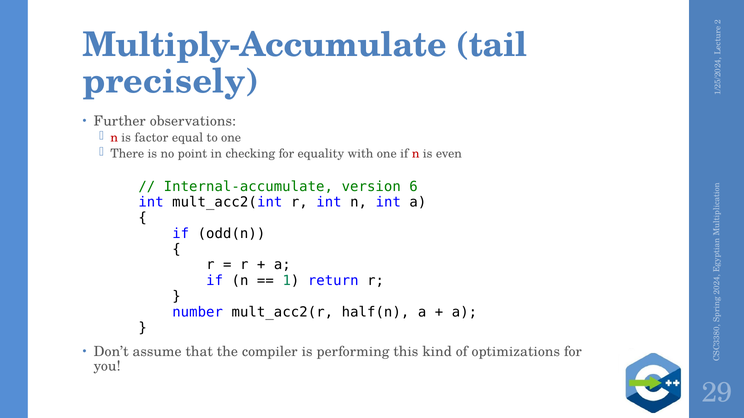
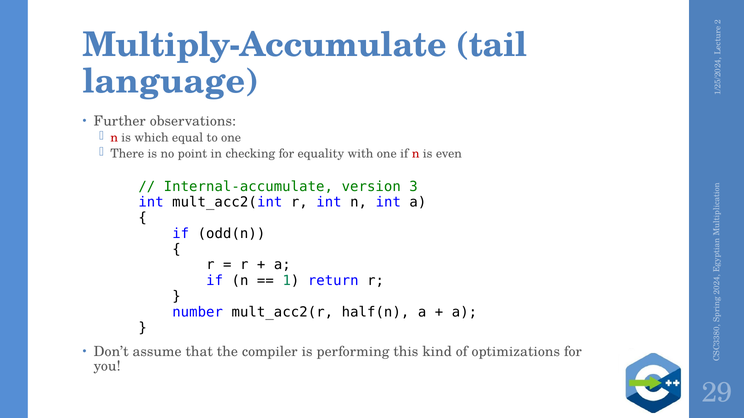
precisely: precisely -> language (171, 82)
factor: factor -> which (152, 138)
version 6: 6 -> 3 (414, 187)
